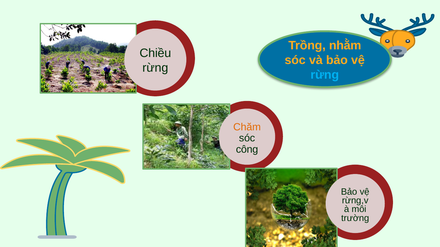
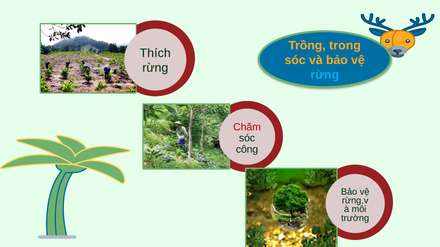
nhằm: nhằm -> trong (345, 45)
Chiều: Chiều -> Thích (155, 53)
Chăm colour: orange -> red (247, 127)
